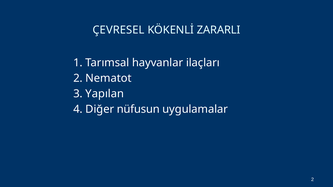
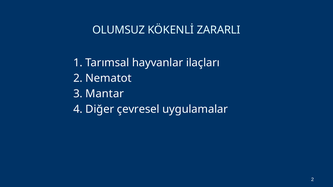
ÇEVRESEL: ÇEVRESEL -> OLUMSUZ (119, 30)
Yapılan: Yapılan -> Mantar (105, 94)
nüfusun: nüfusun -> çevresel (138, 109)
